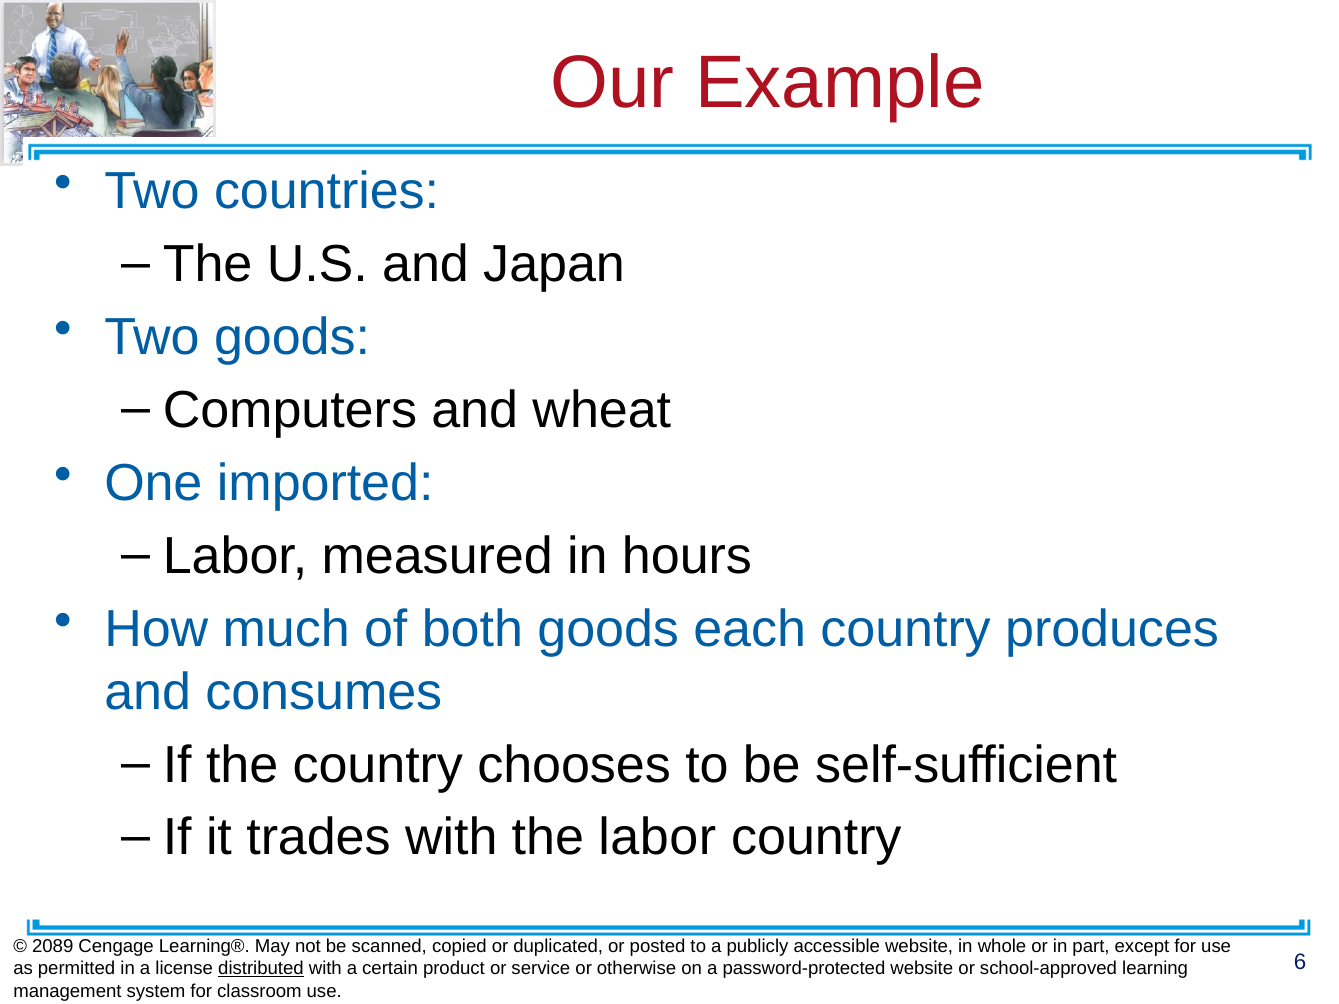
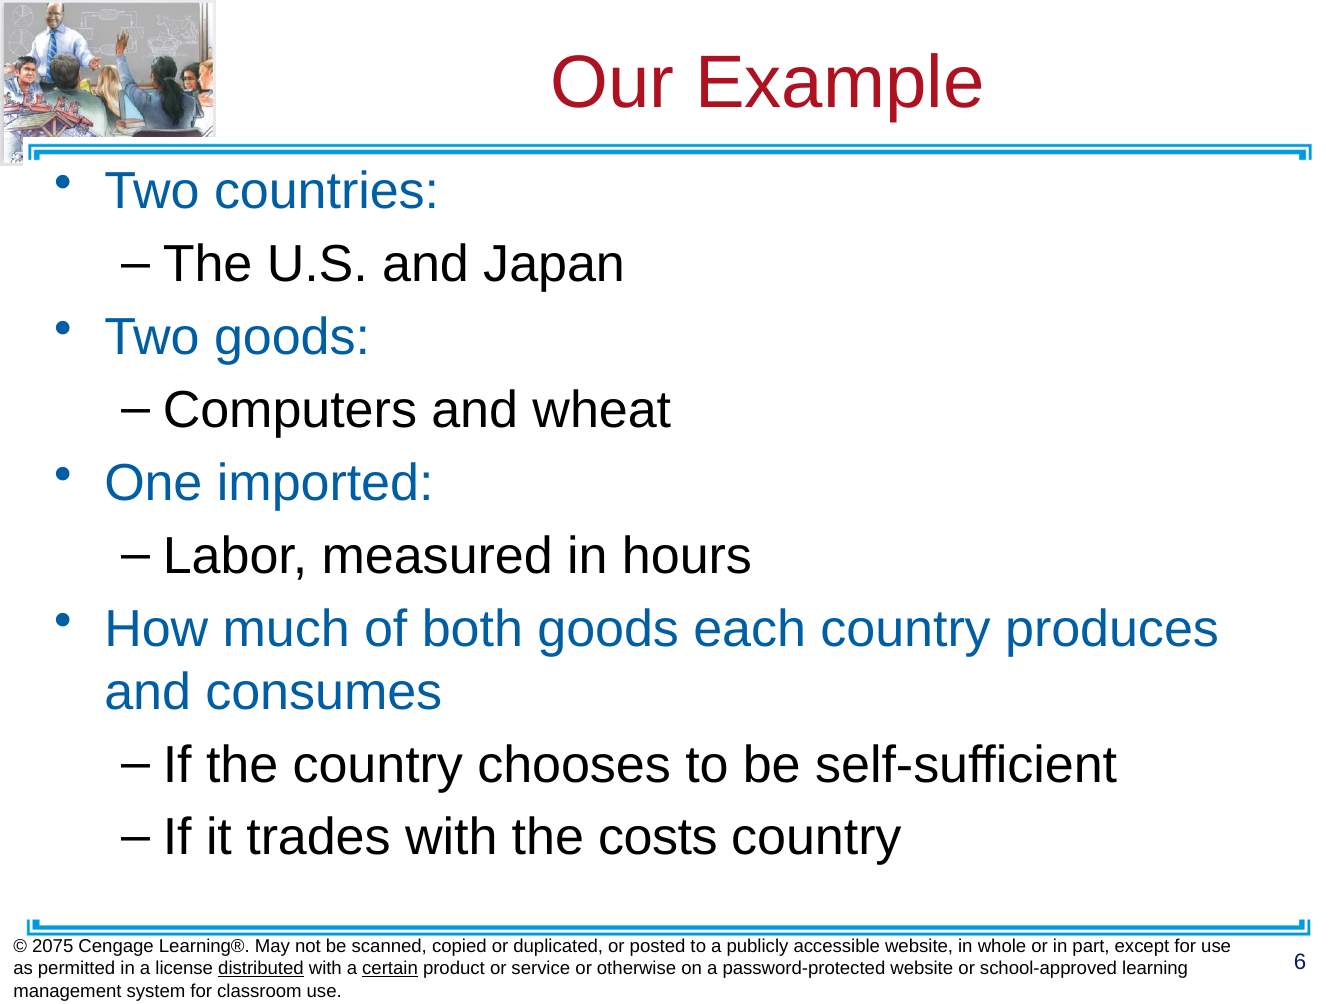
the labor: labor -> costs (658, 838)
2089: 2089 -> 2075 (53, 947)
certain underline: none -> present (390, 969)
